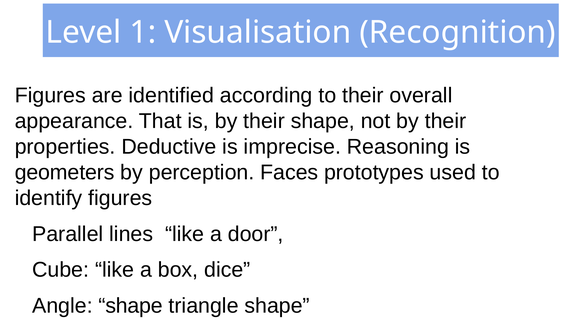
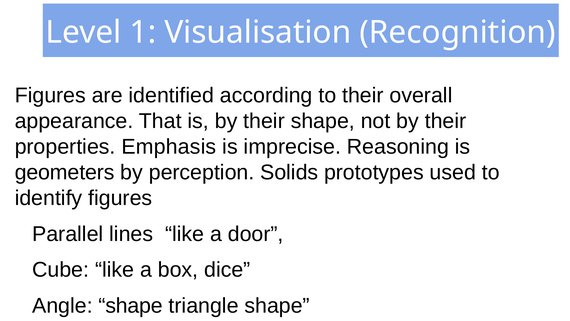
Deductive: Deductive -> Emphasis (169, 146)
Faces: Faces -> Solids (289, 172)
